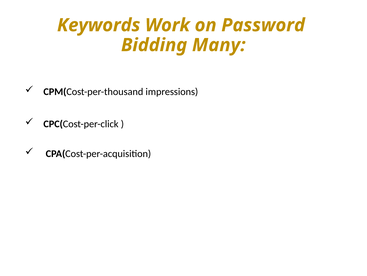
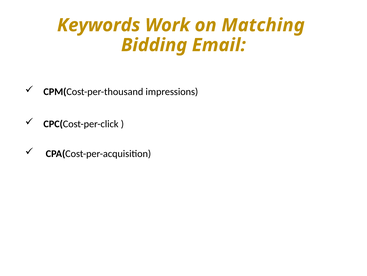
Password: Password -> Matching (263, 25)
Many: Many -> Email (219, 45)
